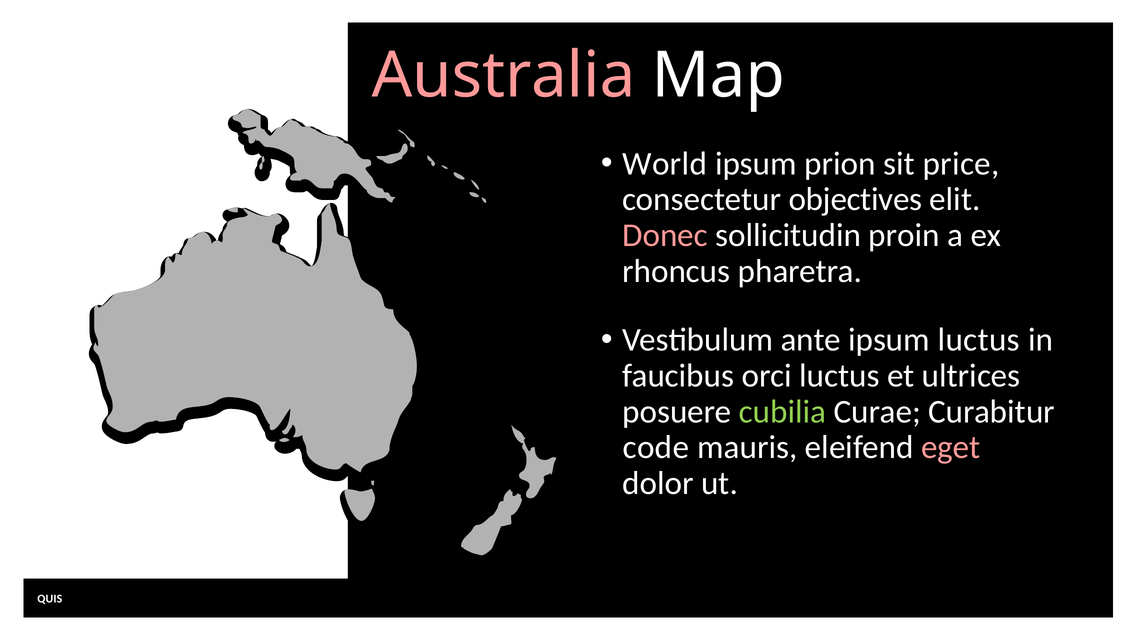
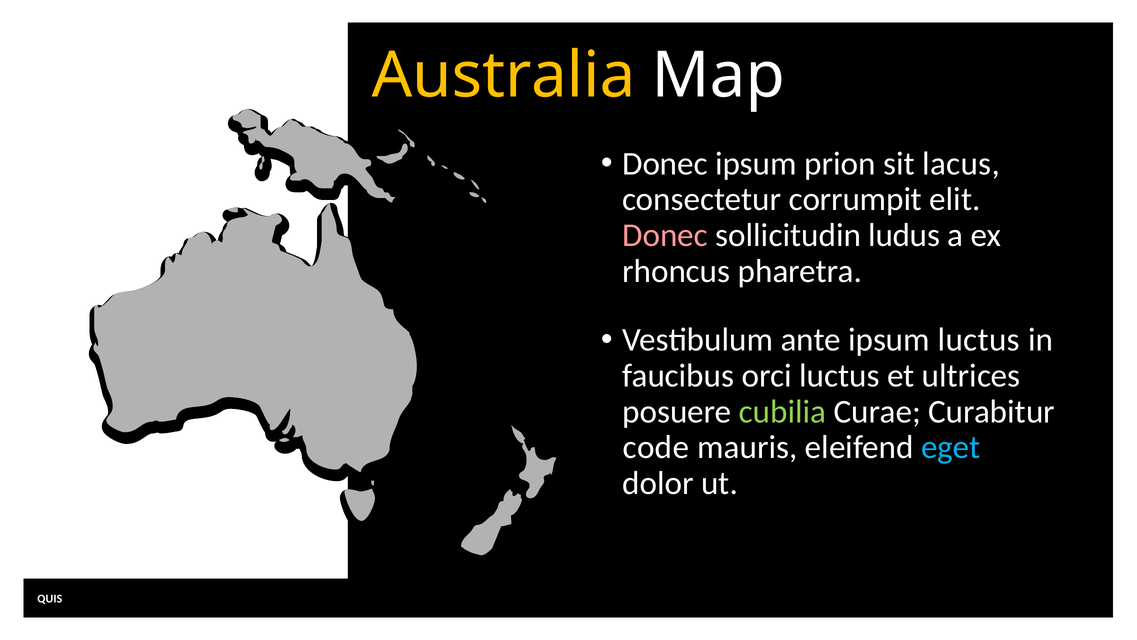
Australia colour: pink -> yellow (504, 76)
World: World -> Donec (665, 164)
price: price -> lacus (961, 164)
objectives: objectives -> corrumpit (855, 199)
proin: proin -> ludus (904, 235)
eget colour: pink -> light blue (951, 447)
